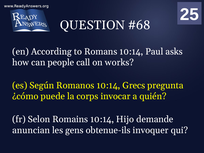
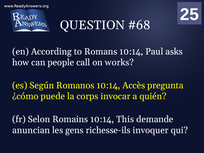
Grecs: Grecs -> Accès (134, 85)
Hijo: Hijo -> This (125, 119)
obtenue-ils: obtenue-ils -> richesse-ils (108, 130)
